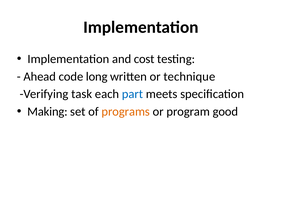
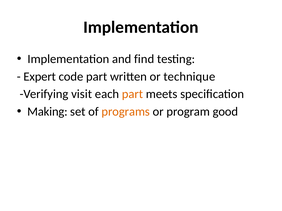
cost: cost -> find (144, 59)
Ahead: Ahead -> Expert (40, 77)
code long: long -> part (97, 77)
task: task -> visit (82, 94)
part colour: blue -> orange (132, 94)
